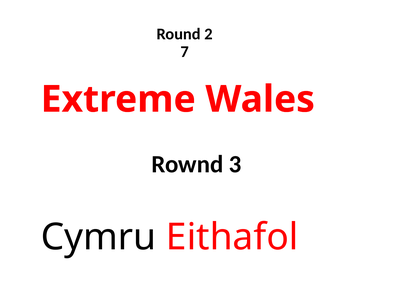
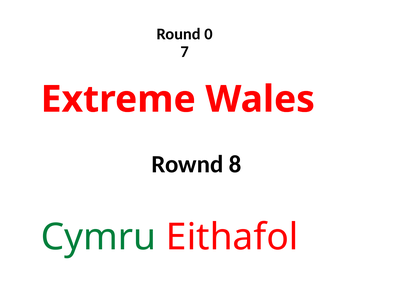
2: 2 -> 0 (208, 34)
3: 3 -> 8 (235, 164)
Cymru colour: black -> green (99, 237)
